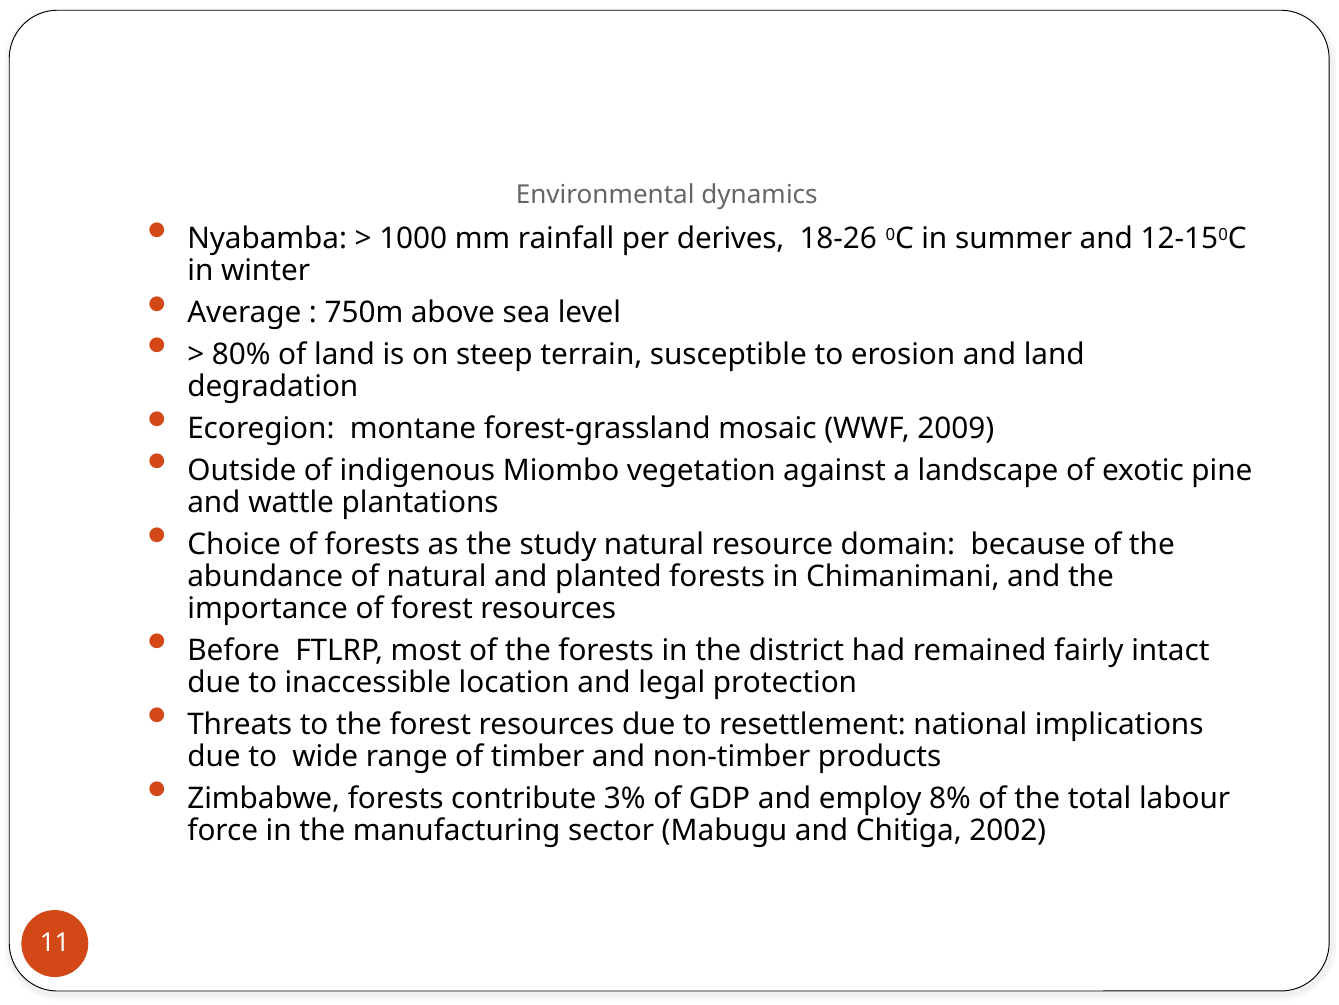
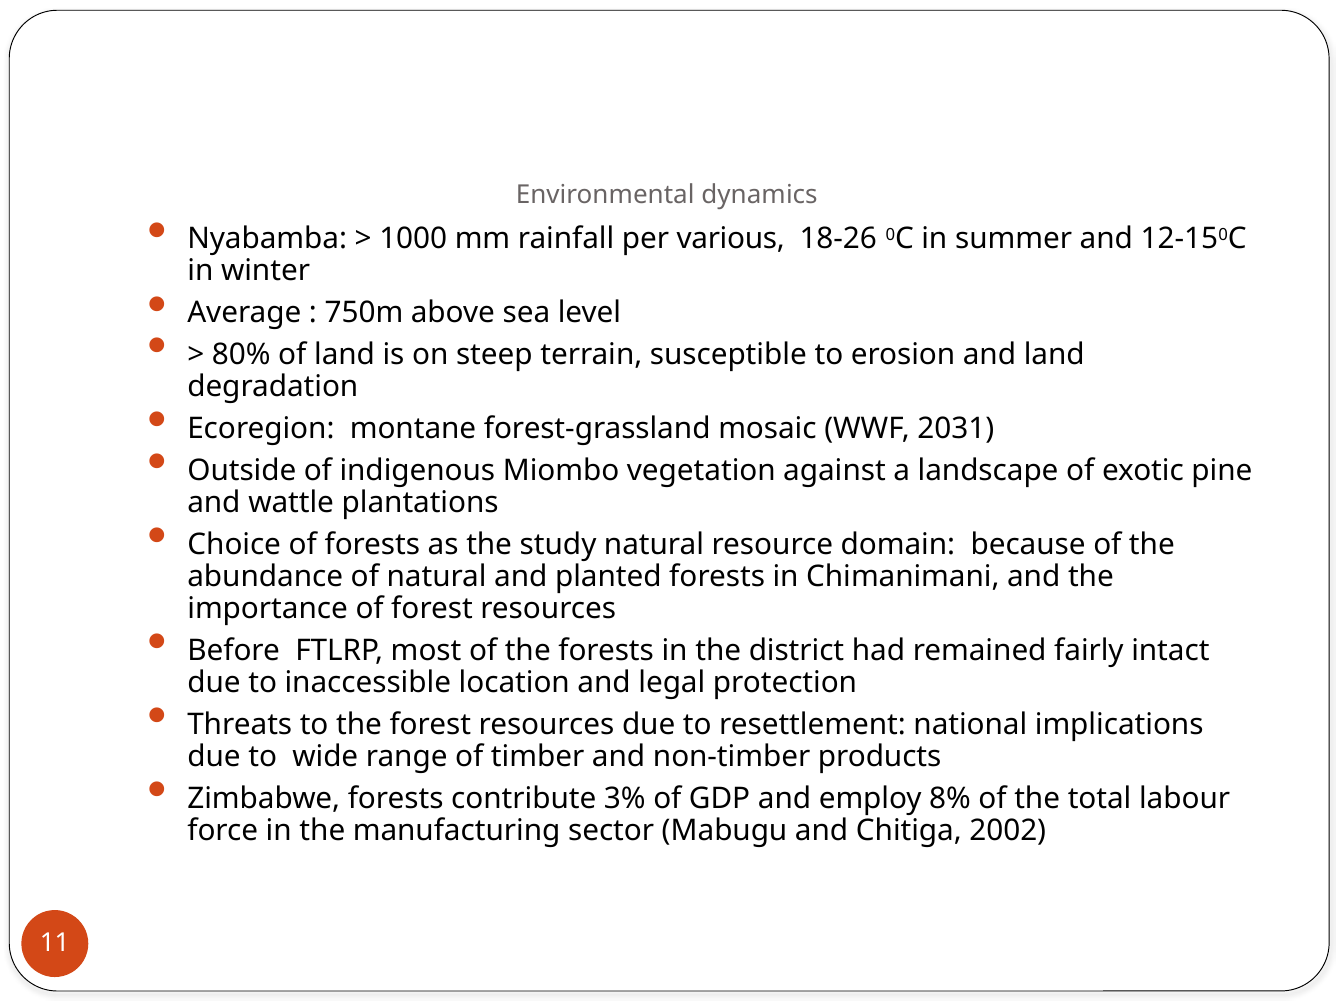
derives: derives -> various (731, 239)
2009: 2009 -> 2031 (956, 428)
